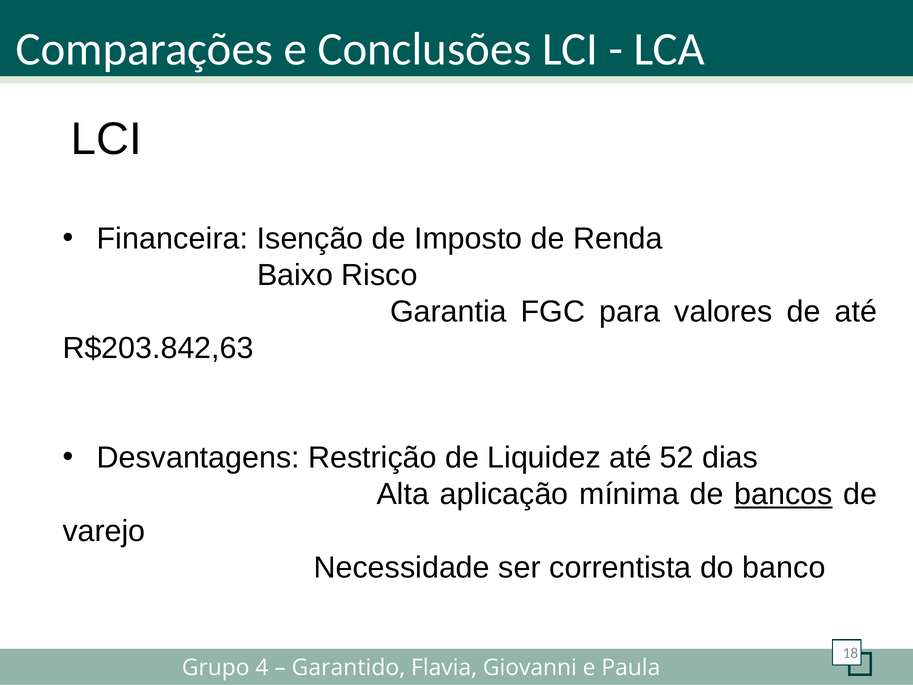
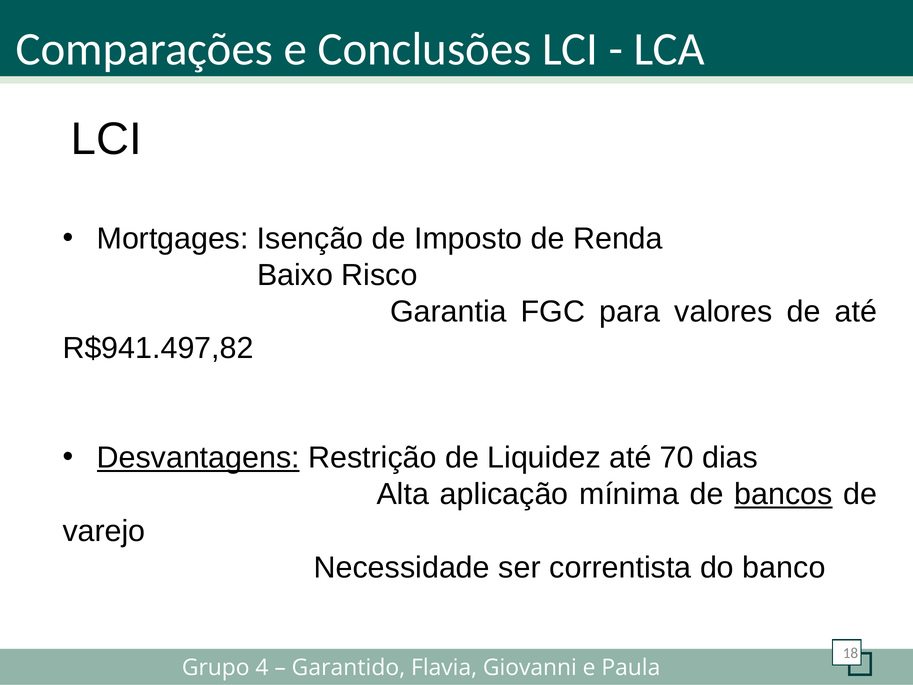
Financeira: Financeira -> Mortgages (173, 239)
R$203.842,63: R$203.842,63 -> R$941.497,82 (158, 348)
Desvantagens underline: none -> present (198, 458)
52: 52 -> 70 (677, 458)
